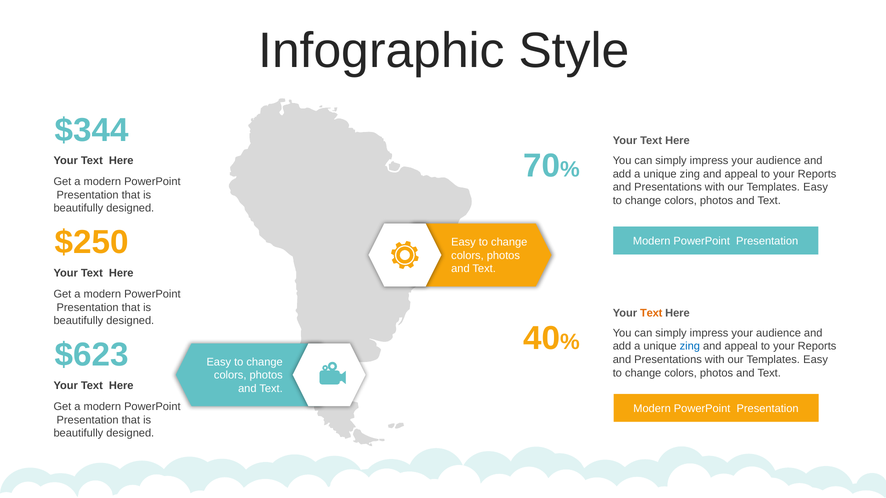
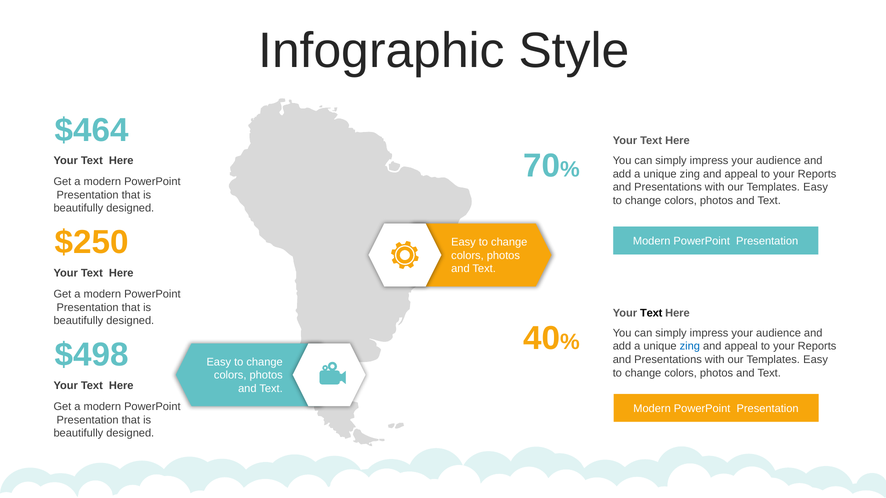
$344: $344 -> $464 (92, 130)
Text colour: orange -> black (651, 313)
$623: $623 -> $498 (92, 355)
